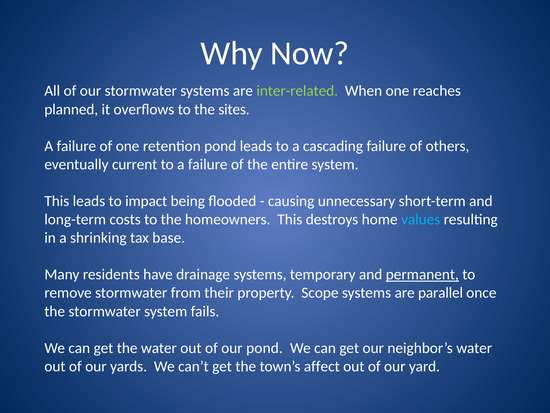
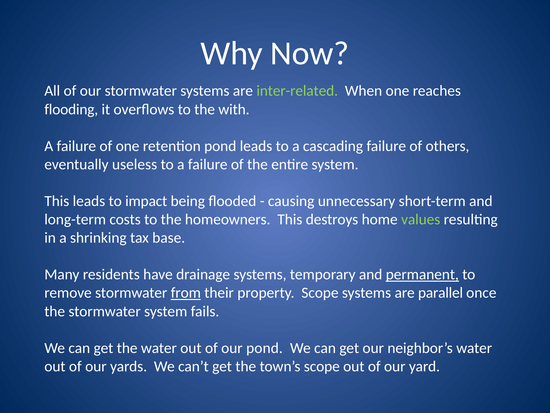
planned: planned -> flooding (71, 109)
sites: sites -> with (234, 109)
current: current -> useless (135, 164)
values colour: light blue -> light green (421, 219)
from underline: none -> present (186, 293)
town’s affect: affect -> scope (322, 366)
